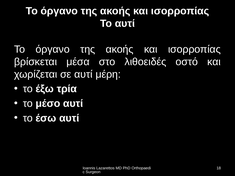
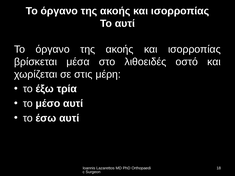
σε αυτί: αυτί -> στις (83, 74)
